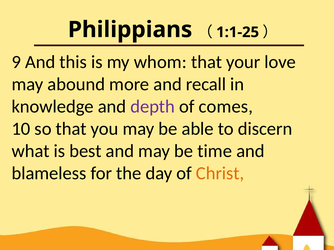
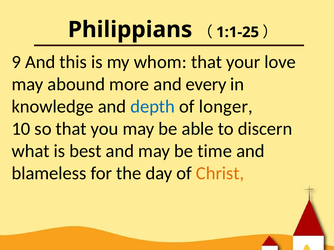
recall: recall -> every (206, 84)
depth colour: purple -> blue (153, 107)
comes: comes -> longer (226, 107)
